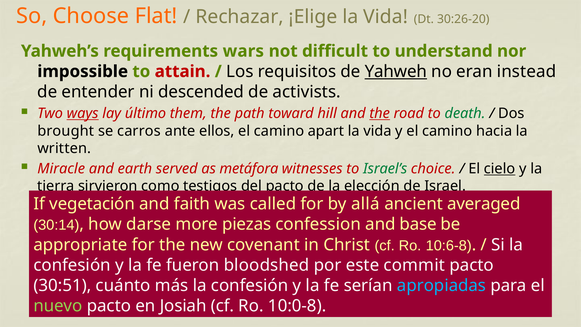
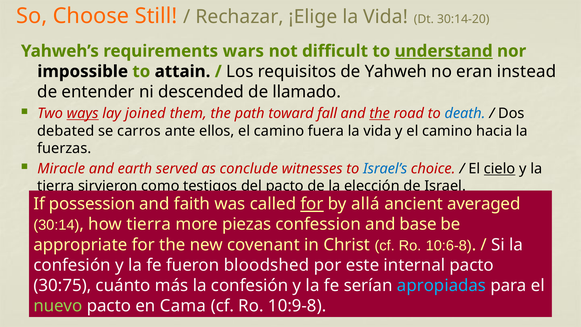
Flat: Flat -> Still (156, 16)
30:26-20: 30:26-20 -> 30:14-20 (463, 19)
understand underline: none -> present (444, 51)
attain colour: red -> black (183, 71)
Yahweh underline: present -> none (396, 71)
activists: activists -> llamado (307, 92)
último: último -> joined (145, 113)
hill: hill -> fall (327, 113)
death colour: green -> blue (465, 113)
brought: brought -> debated (66, 131)
apart: apart -> fuera (326, 131)
written: written -> fuerzas (64, 148)
metáfora: metáfora -> conclude (249, 169)
Israel’s colour: green -> blue (385, 169)
vegetación: vegetación -> possession (92, 204)
for underline: none -> present (312, 204)
how darse: darse -> tierra (149, 224)
commit: commit -> internal (414, 265)
30:51: 30:51 -> 30:75 (62, 285)
Josiah: Josiah -> Cama (183, 306)
10:0-8: 10:0-8 -> 10:9-8 (297, 306)
